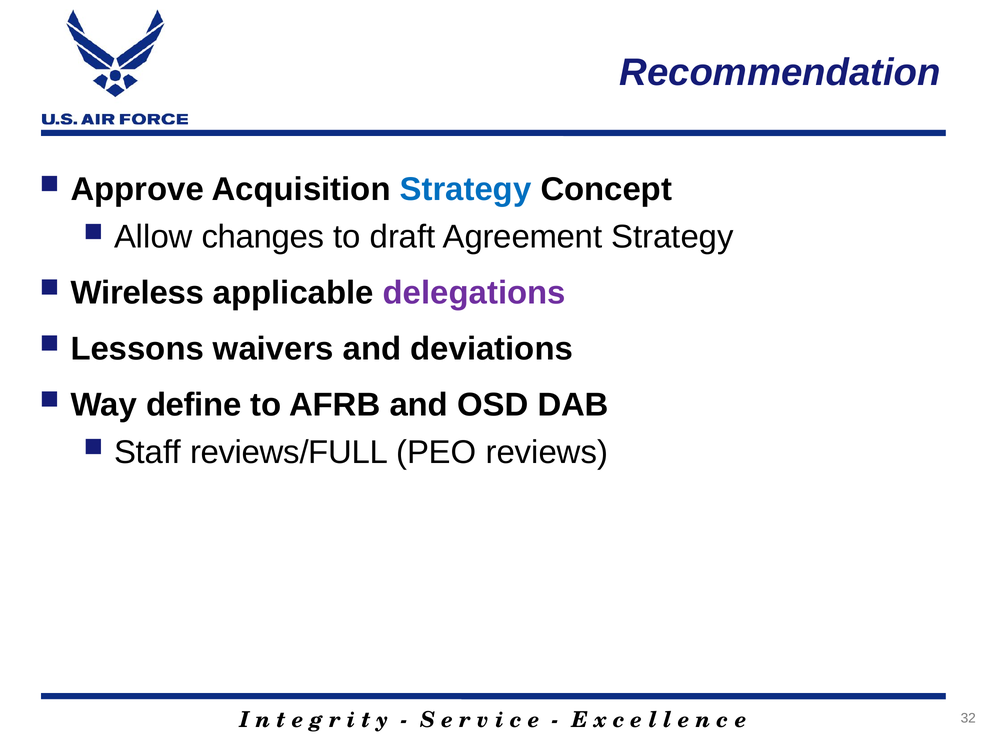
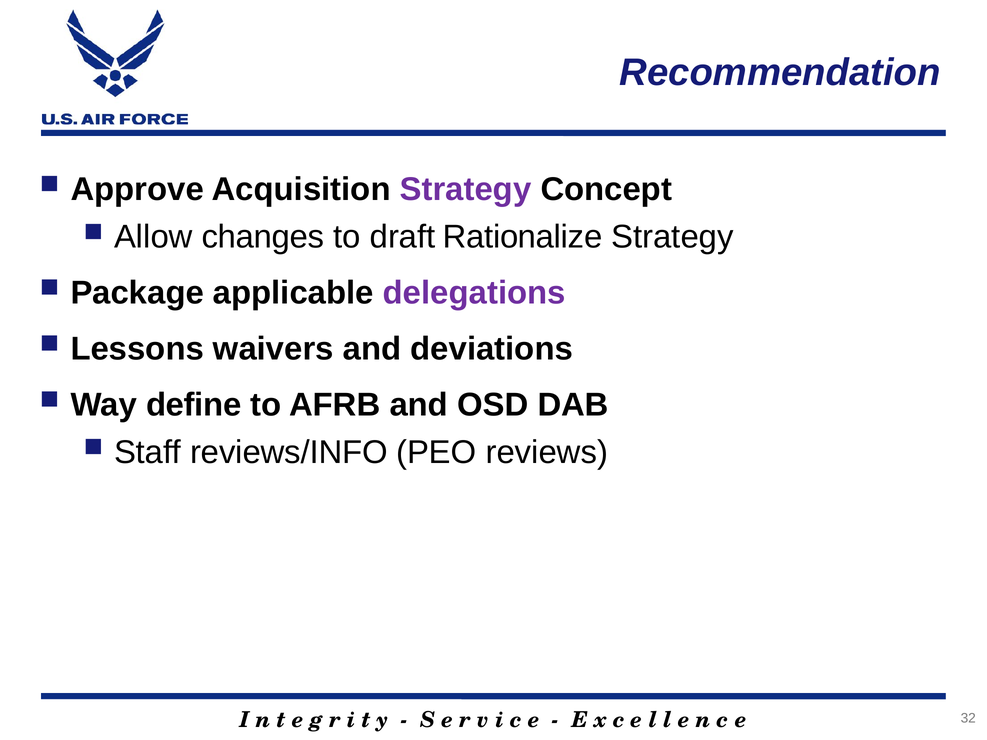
Strategy colour: blue -> purple (466, 189)
Agreement: Agreement -> Rationalize (523, 237)
Wireless: Wireless -> Package (137, 293)
reviews/FULL: reviews/FULL -> reviews/INFO (289, 453)
